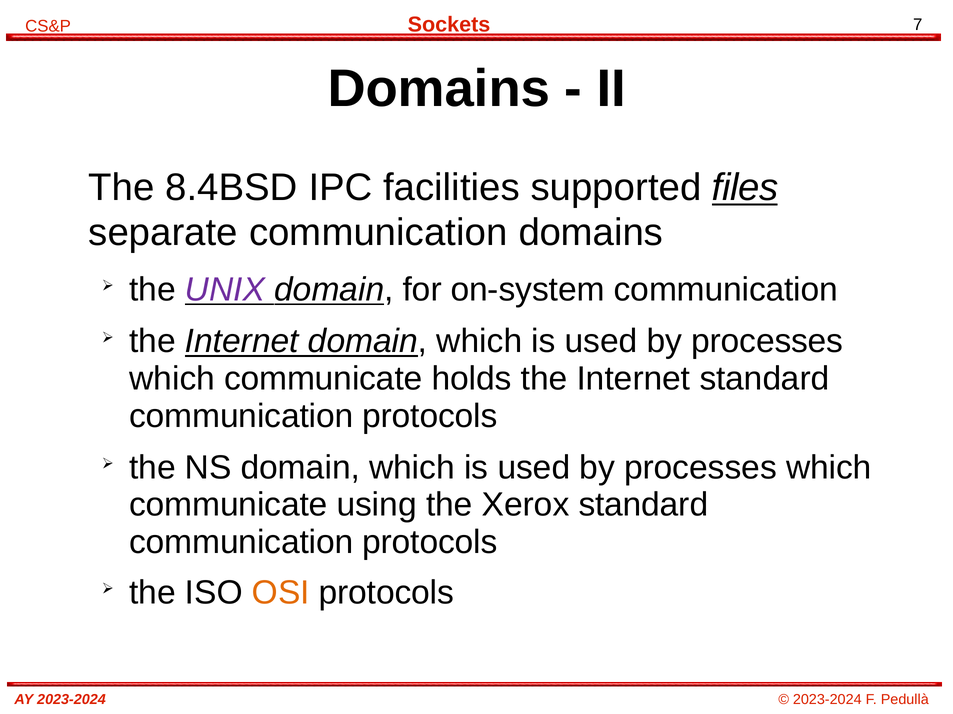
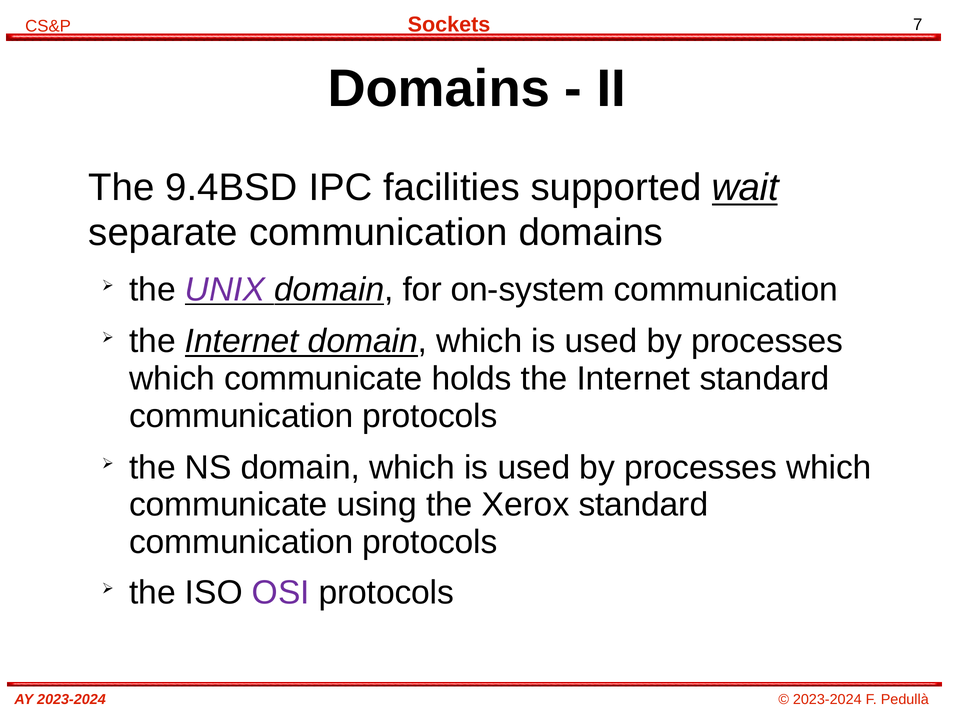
8.4BSD: 8.4BSD -> 9.4BSD (232, 188)
files: files -> wait (745, 188)
OSI colour: orange -> purple (281, 593)
